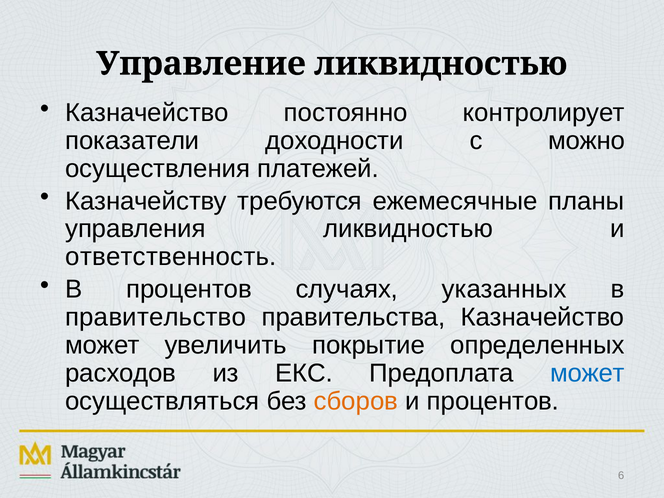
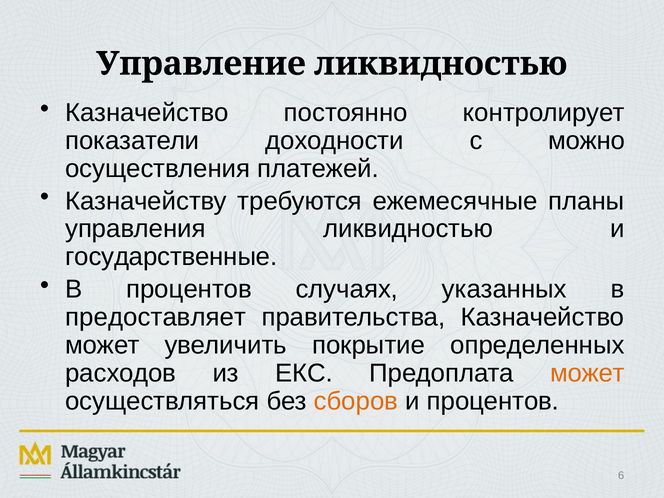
ответственность: ответственность -> государственные (171, 257)
правительство: правительство -> предоставляет (156, 317)
может colour: blue -> orange (587, 373)
